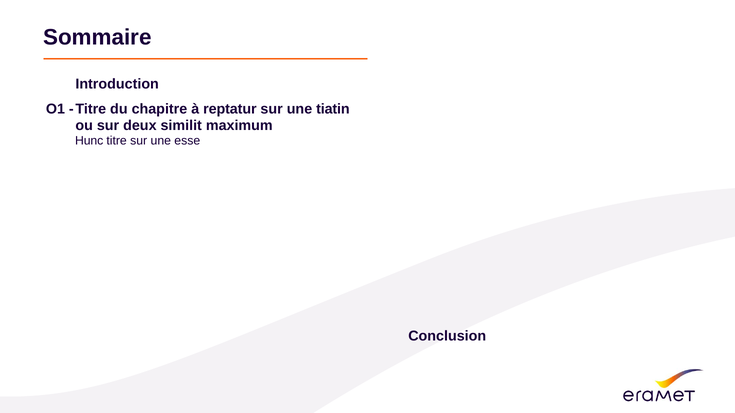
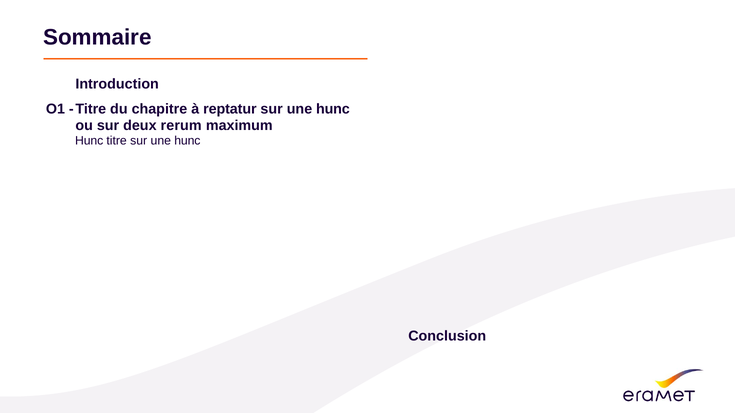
tiatin: tiatin -> hunc (333, 109)
similit: similit -> rerum (181, 126)
titre sur une esse: esse -> hunc (187, 141)
